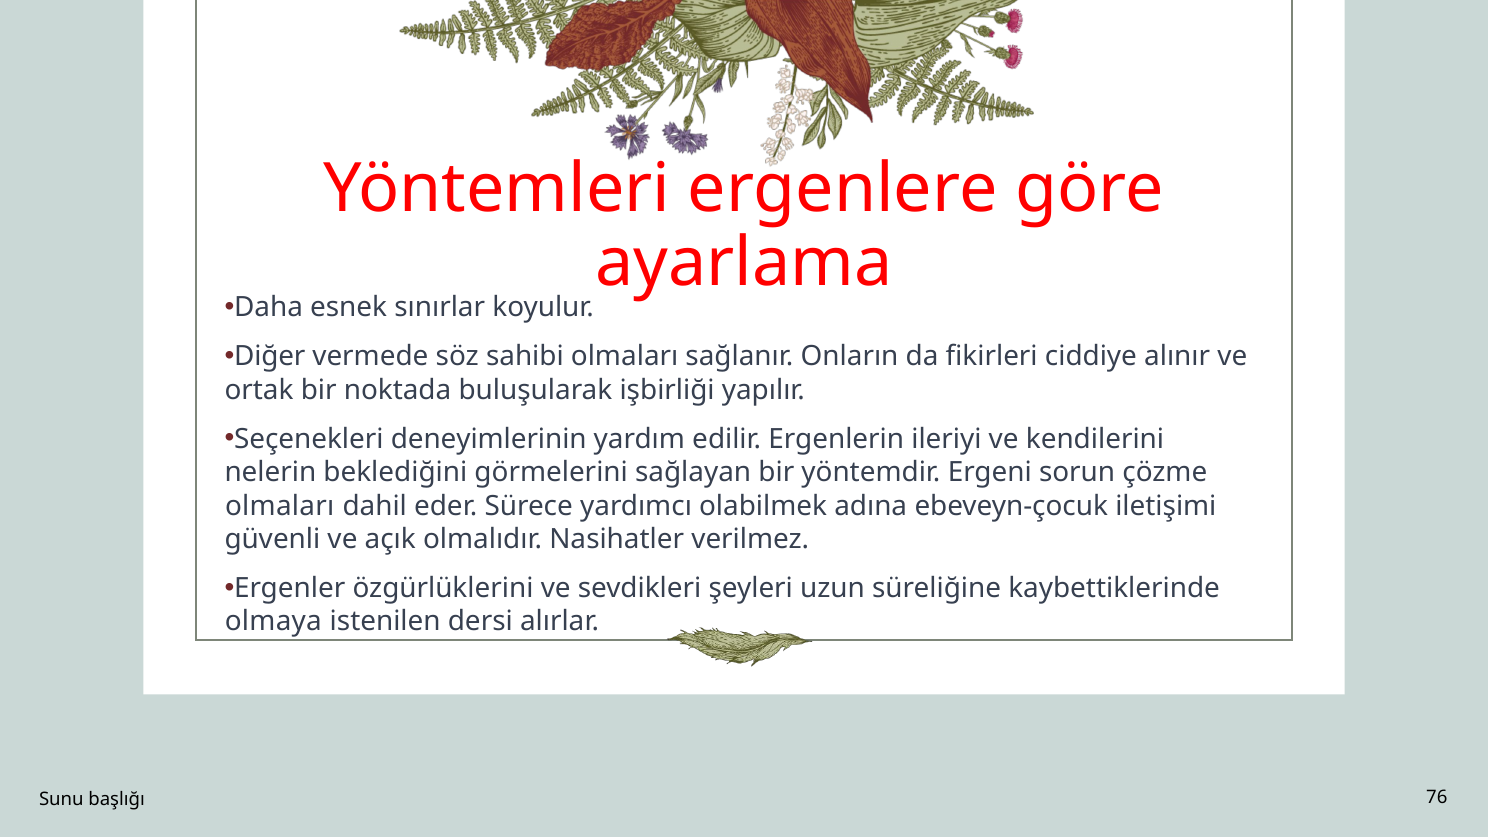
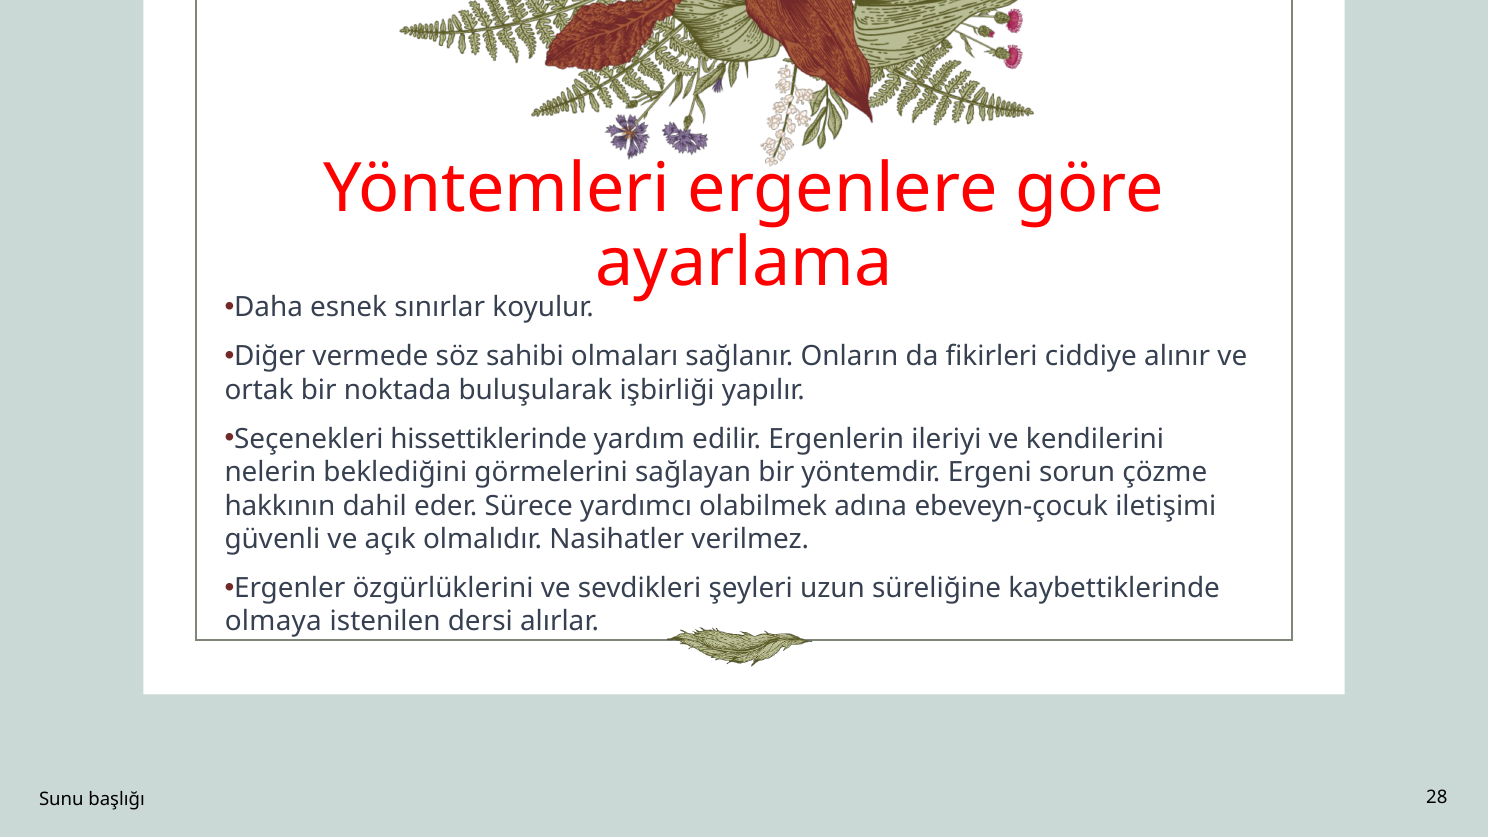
deneyimlerinin: deneyimlerinin -> hissettiklerinde (489, 439)
olmaları: olmaları -> hakkının (280, 506)
76: 76 -> 28 (1437, 798)
